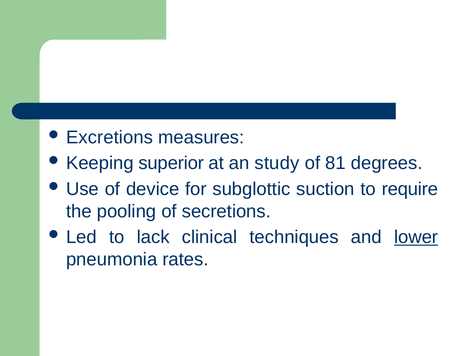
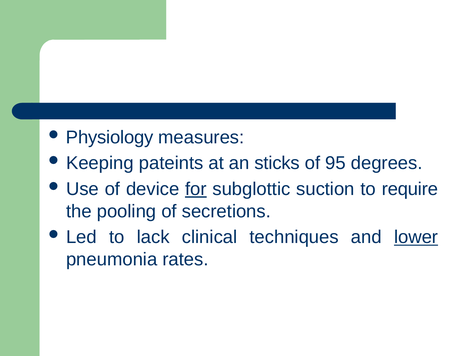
Excretions: Excretions -> Physiology (110, 137)
superior: superior -> pateints (171, 163)
study: study -> sticks (277, 163)
81: 81 -> 95 (336, 163)
for underline: none -> present (196, 189)
